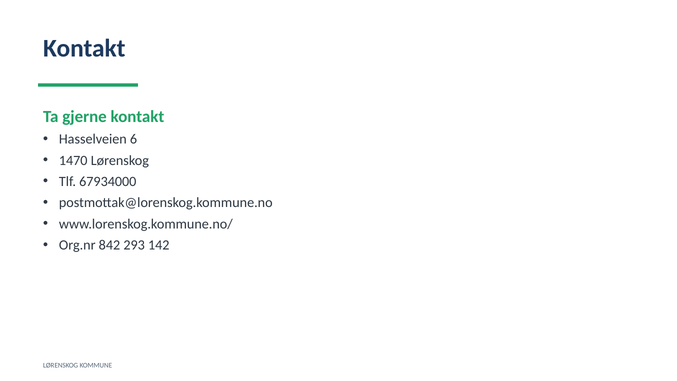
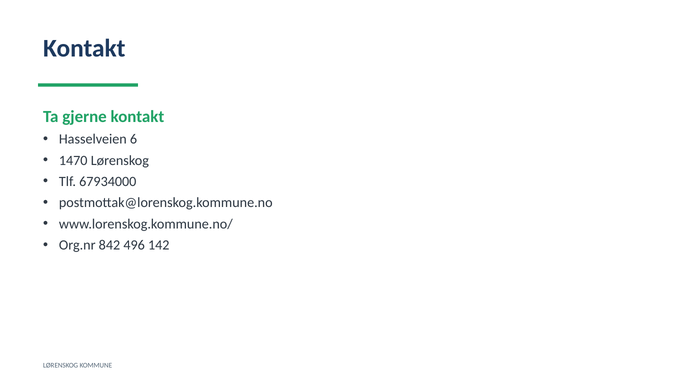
293: 293 -> 496 (134, 245)
